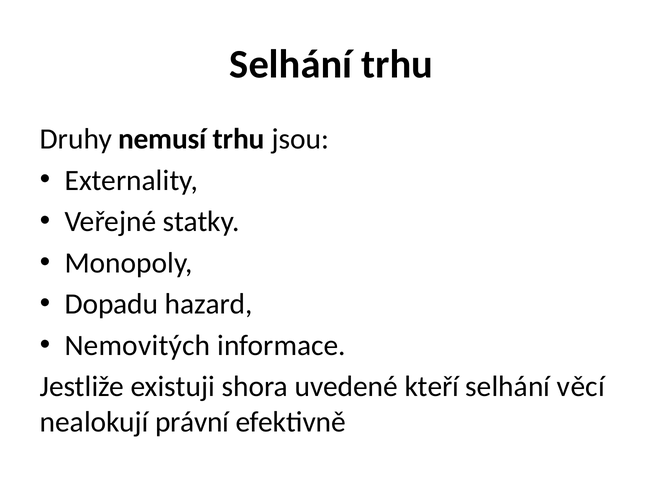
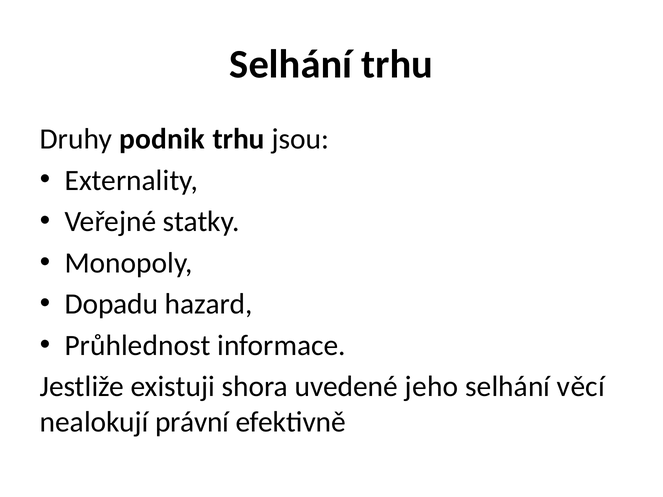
nemusí: nemusí -> podnik (162, 139)
Nemovitých: Nemovitých -> Průhlednost (138, 346)
kteří: kteří -> jeho (432, 387)
